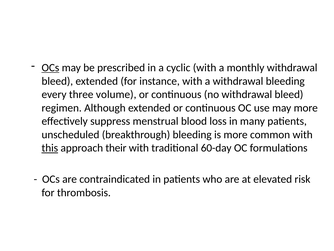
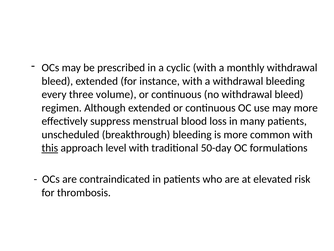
OCs underline: present -> none (50, 68)
their: their -> level (116, 148)
60-day: 60-day -> 50-day (216, 148)
